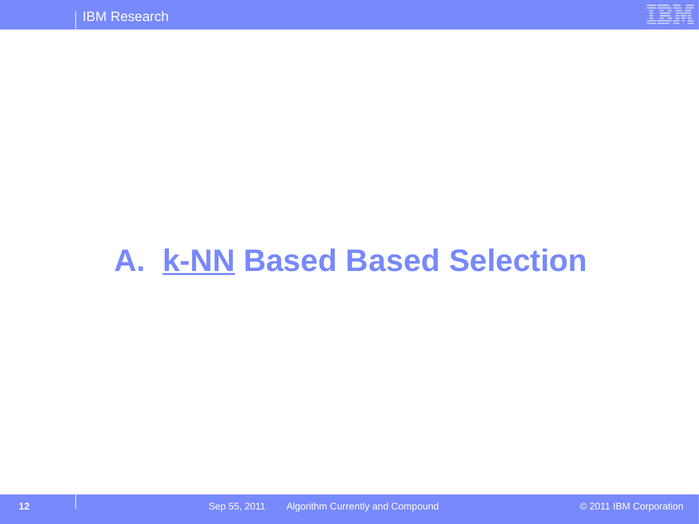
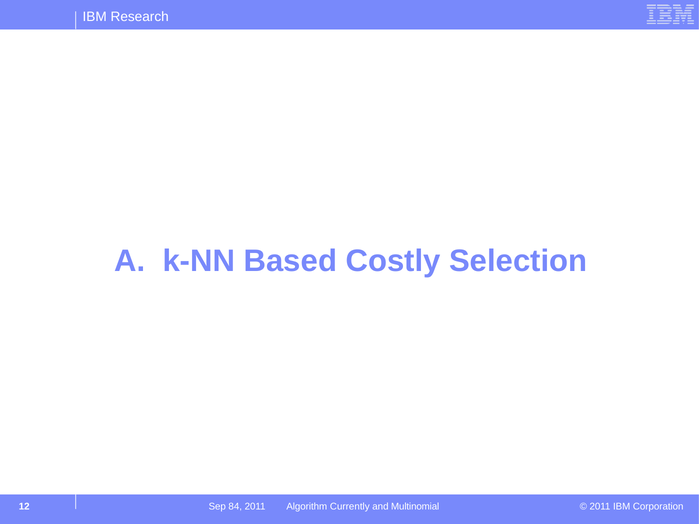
k-NN underline: present -> none (199, 261)
Based Based: Based -> Costly (393, 261)
55: 55 -> 84 (235, 507)
Compound: Compound -> Multinomial (415, 507)
